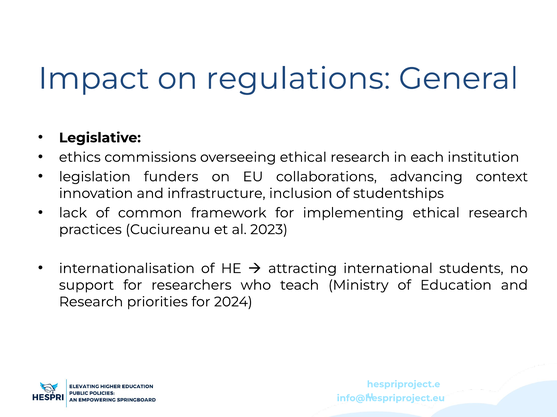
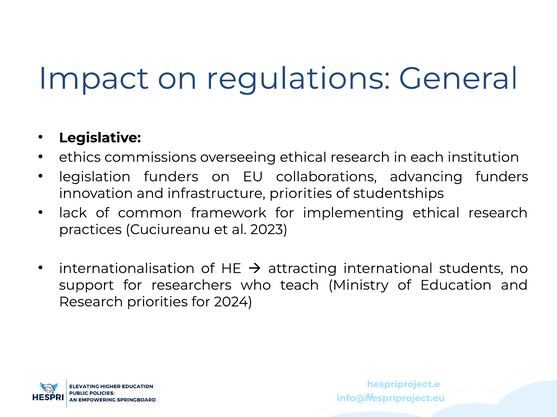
advancing context: context -> funders (502, 177)
infrastructure inclusion: inclusion -> priorities (301, 194)
